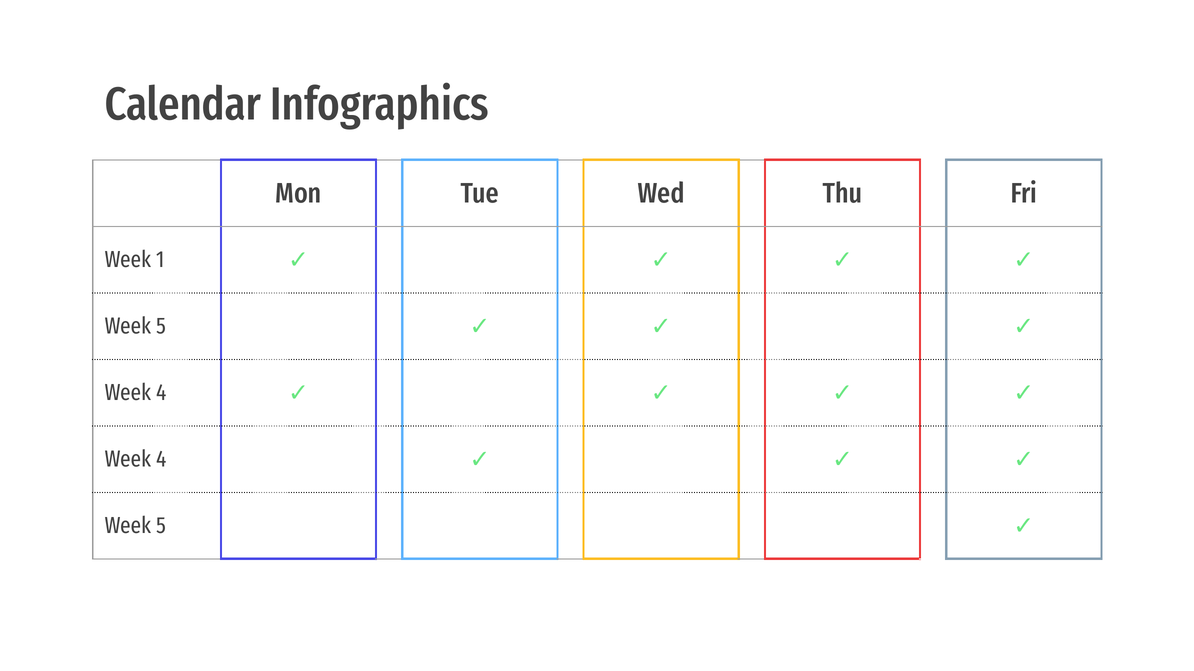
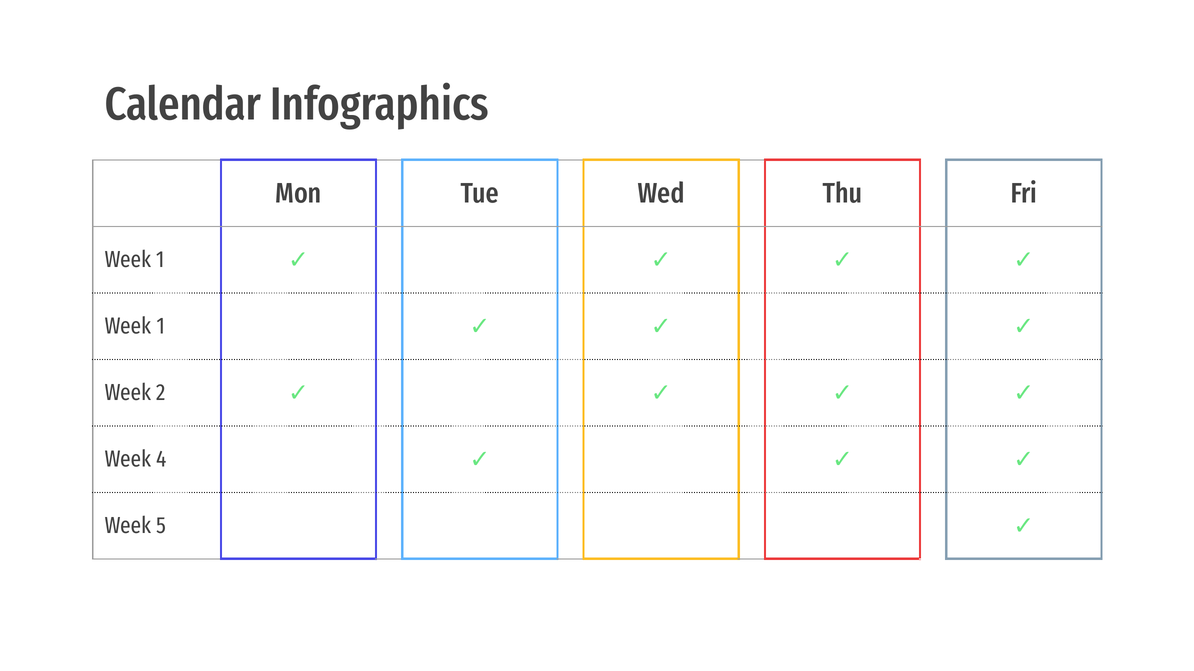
5: 5 -> 1 (161, 326)
4: 4 -> 2 (161, 393)
